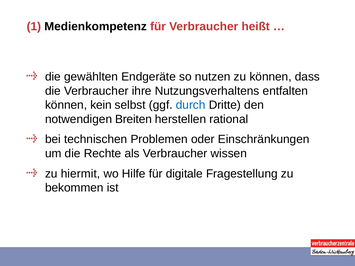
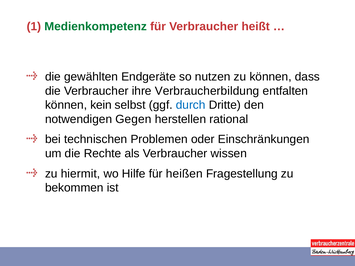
Medienkompetenz colour: black -> green (96, 26)
Nutzungsverhaltens: Nutzungsverhaltens -> Verbraucherbildung (207, 91)
Breiten: Breiten -> Gegen (133, 119)
digitale: digitale -> heißen (184, 174)
